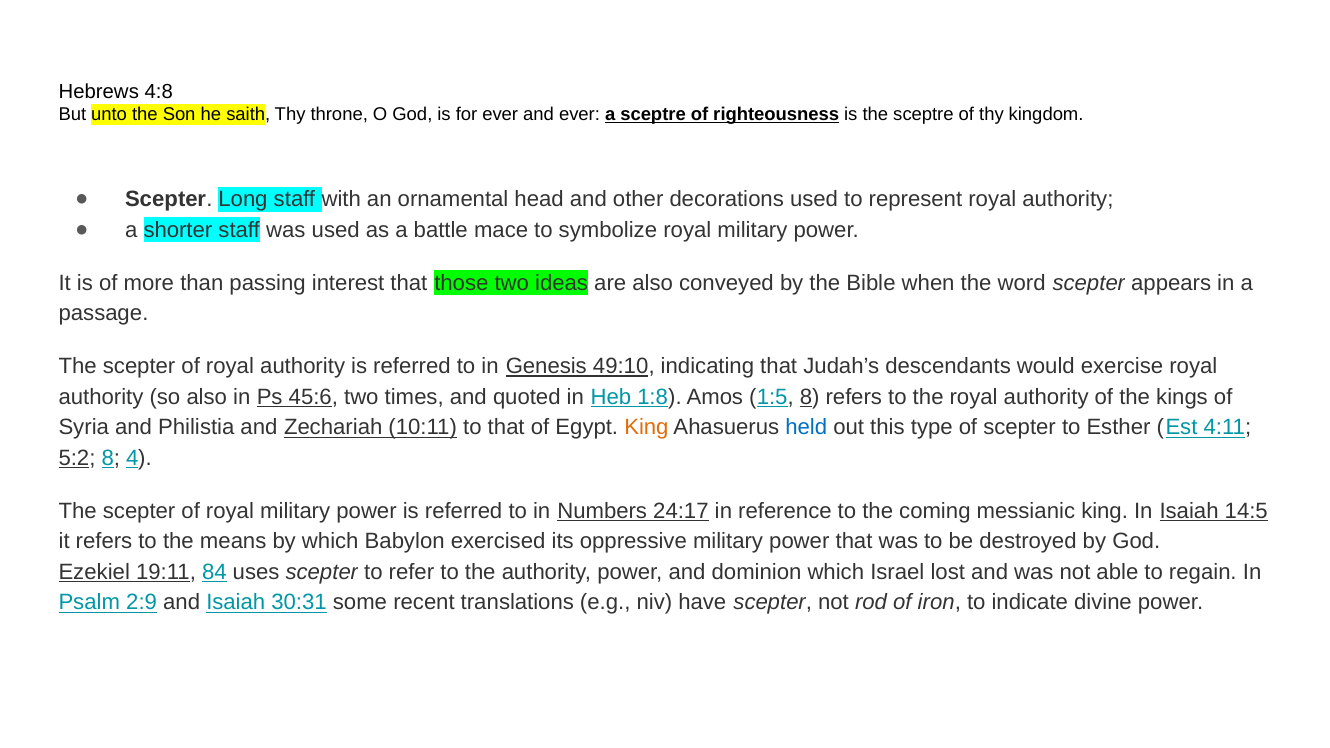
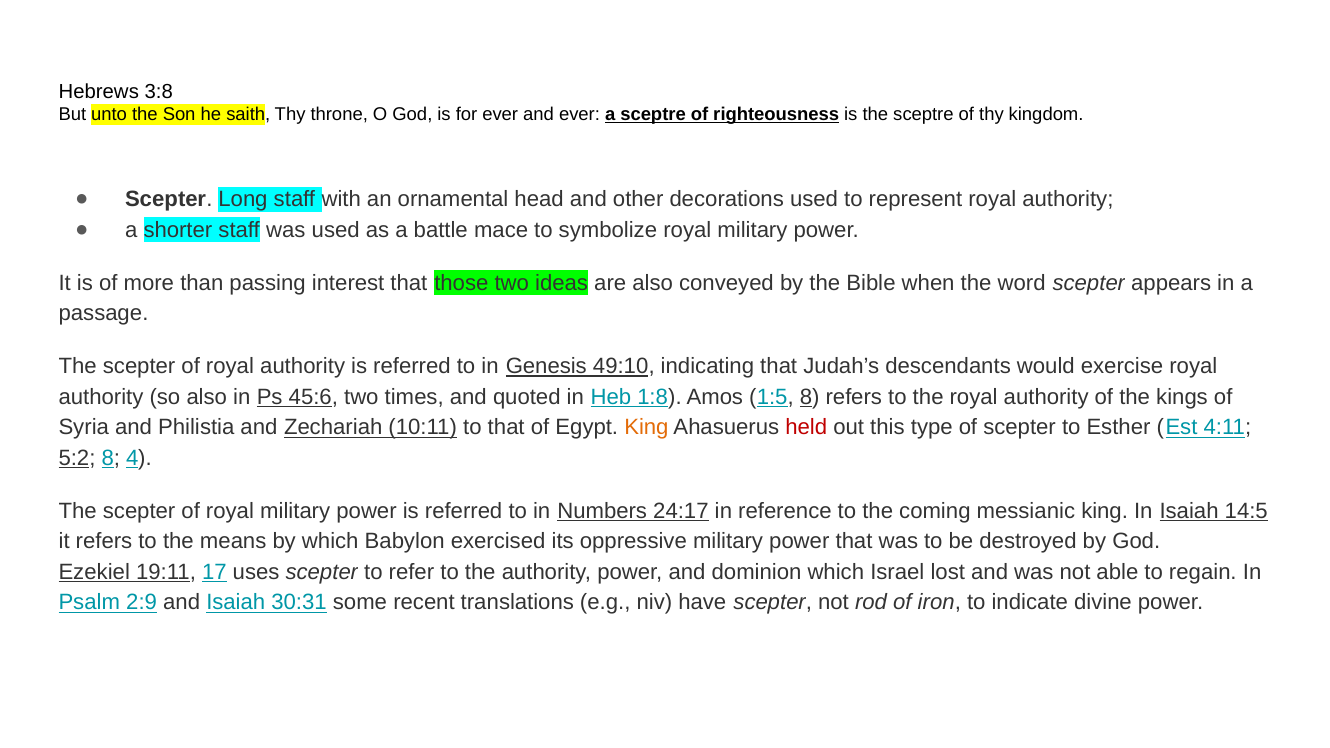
4:8: 4:8 -> 3:8 (159, 92)
held colour: blue -> red (806, 428)
84: 84 -> 17 (214, 572)
